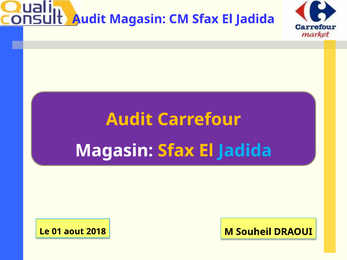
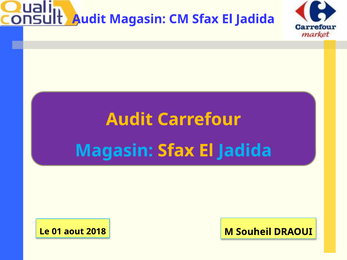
Magasin colour: white -> light blue (114, 151)
